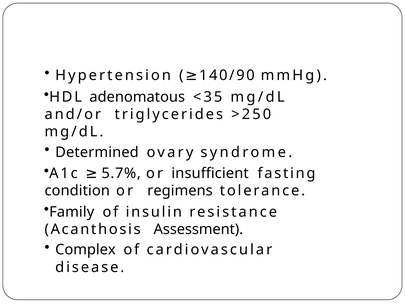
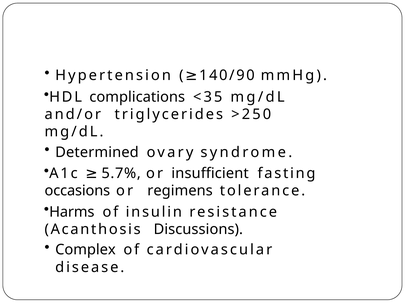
adenomatous: adenomatous -> complications (137, 97)
condition: condition -> occasions (77, 191)
Family: Family -> Harms (72, 212)
Assessment: Assessment -> Discussions (198, 229)
